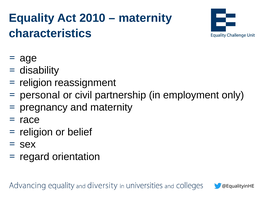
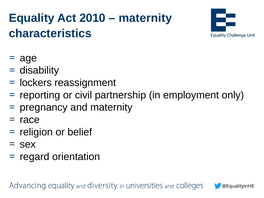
religion: religion -> lockers (36, 83)
personal: personal -> reporting (40, 95)
